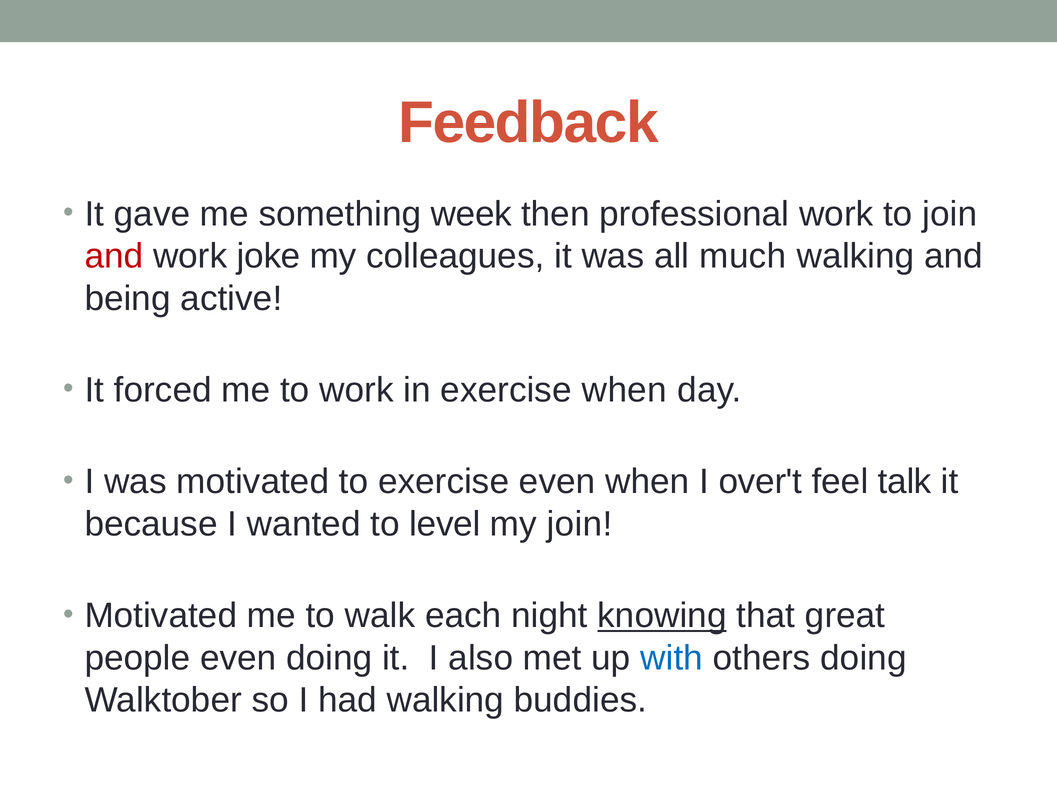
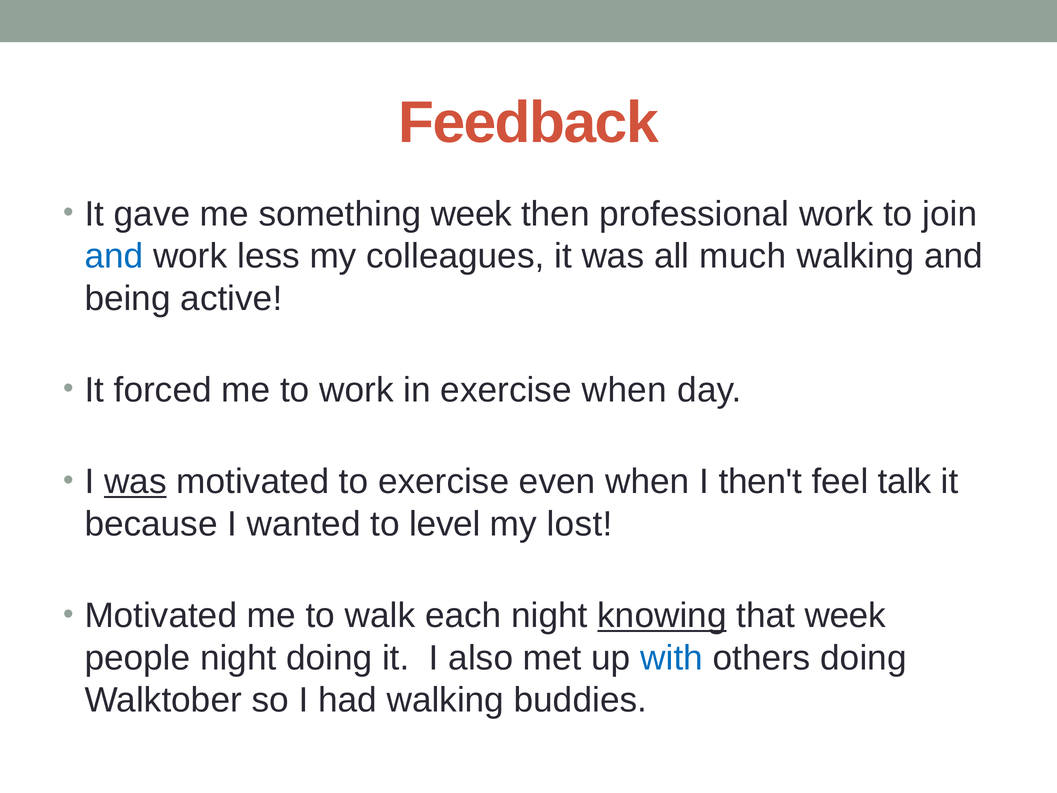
and colour: red -> blue (114, 256)
joke: joke -> less (269, 256)
was underline: none -> present (135, 482)
over't: over't -> then't (760, 482)
my join: join -> lost (580, 524)
that great: great -> week (845, 615)
people even: even -> night (238, 658)
